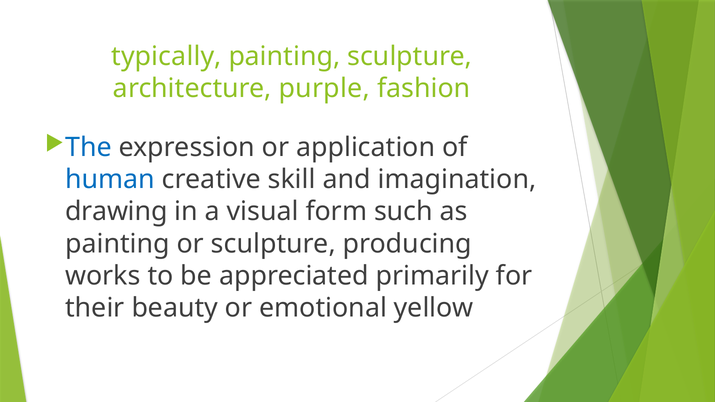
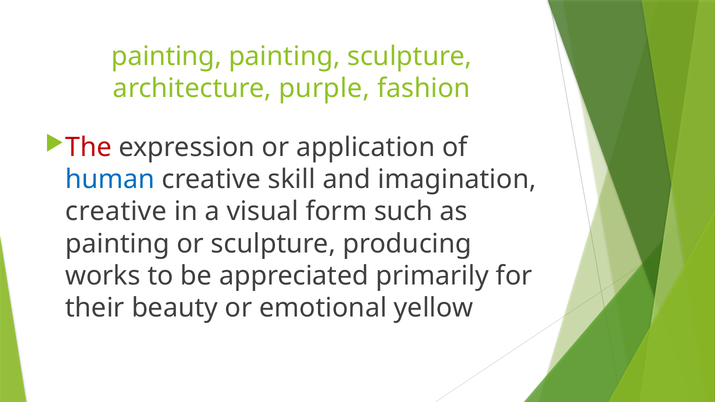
typically: typically -> painting (167, 56)
The colour: blue -> red (88, 147)
drawing: drawing -> creative (116, 212)
